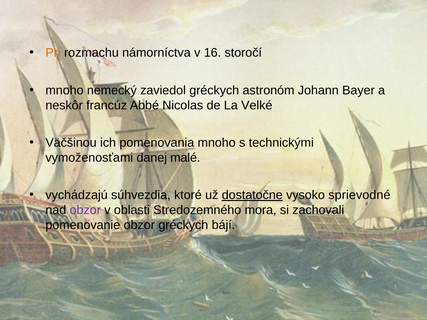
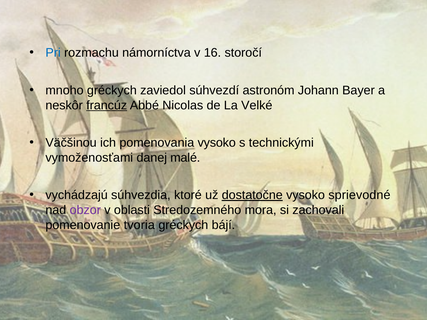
Pri colour: orange -> blue (53, 53)
mnoho nemecký: nemecký -> gréckych (112, 90)
zaviedol gréckych: gréckych -> súhvezdí (214, 90)
francúz underline: none -> present (107, 105)
pomenovania mnoho: mnoho -> vysoko (217, 143)
pomenovanie obzor: obzor -> tvoria (139, 225)
